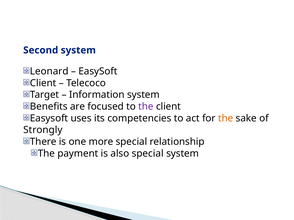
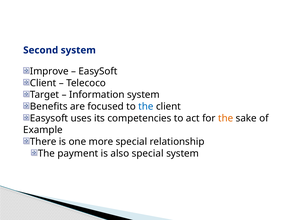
Leonard: Leonard -> Improve (49, 71)
the colour: purple -> blue (146, 107)
Strongly: Strongly -> Example (43, 130)
